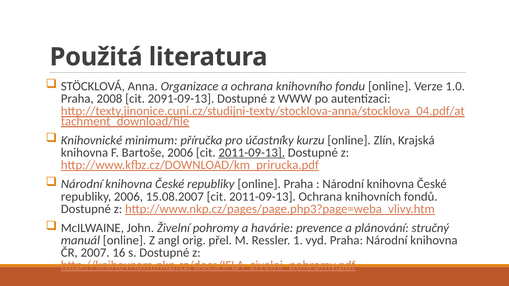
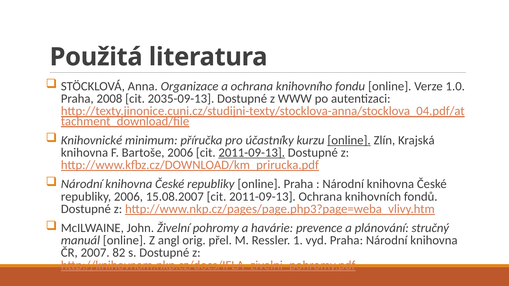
2091-09-13: 2091-09-13 -> 2035-09-13 (181, 99)
online underline: none -> present (349, 140)
16: 16 -> 82 (119, 253)
